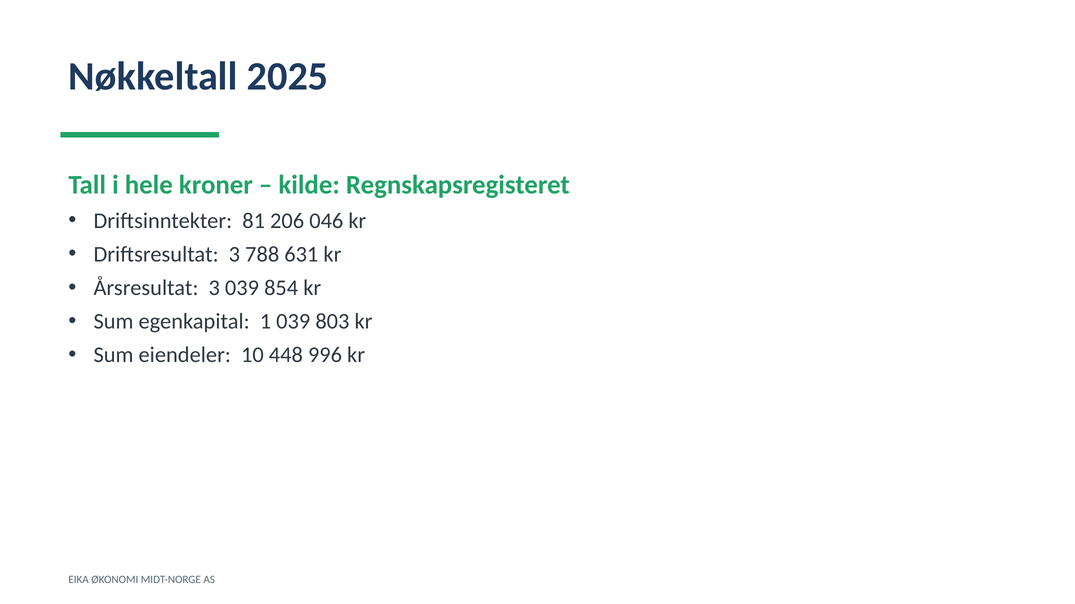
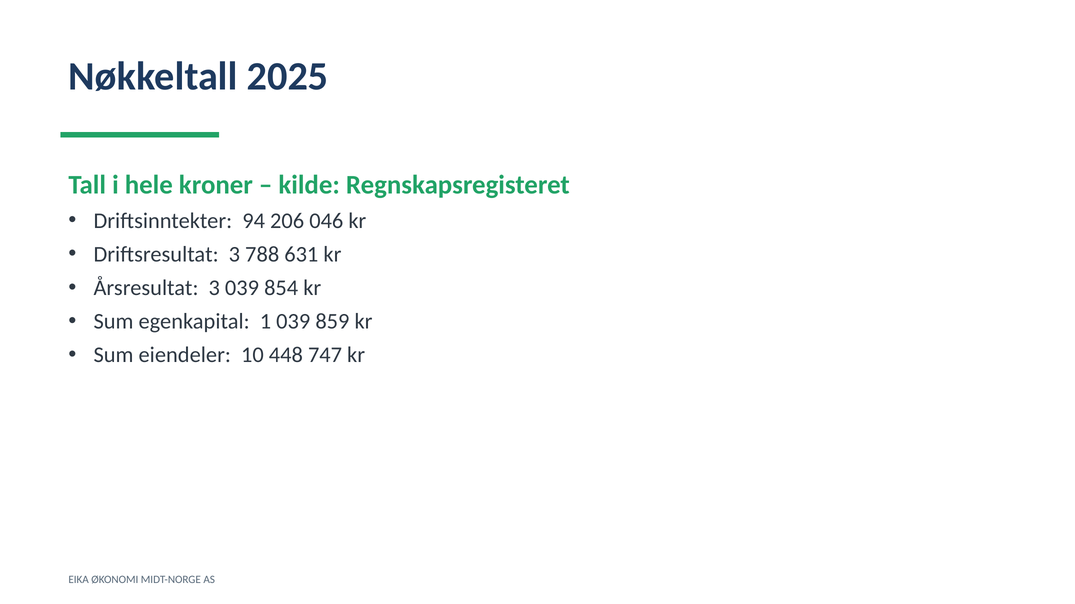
81: 81 -> 94 (254, 221)
803: 803 -> 859 (332, 322)
996: 996 -> 747 (325, 356)
